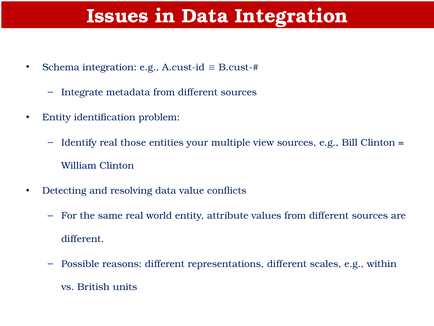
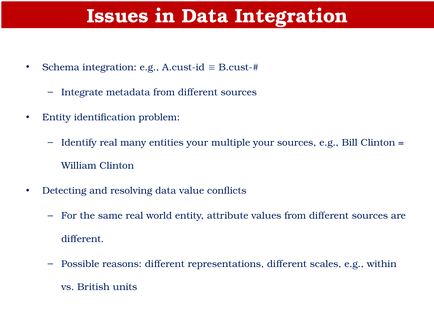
those: those -> many (133, 142)
multiple view: view -> your (264, 142)
